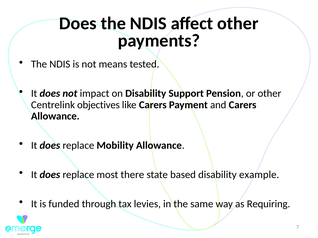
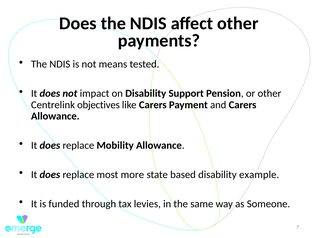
there: there -> more (132, 175)
Requiring: Requiring -> Someone (268, 204)
